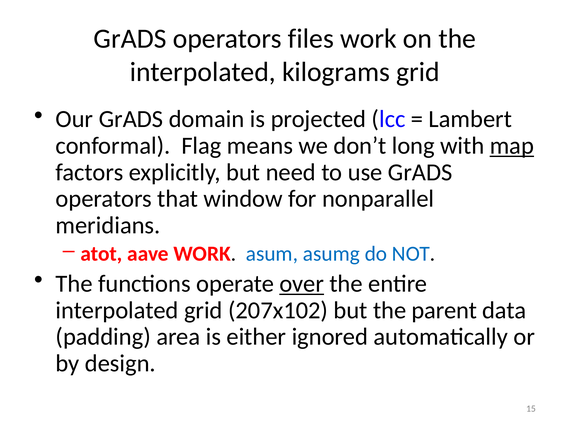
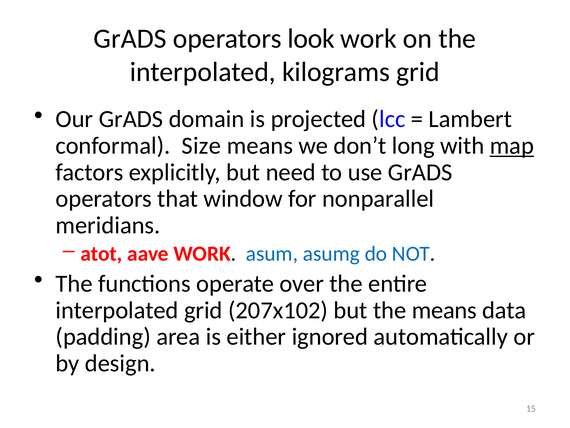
files: files -> look (311, 39)
Flag: Flag -> Size (201, 146)
over underline: present -> none (302, 283)
the parent: parent -> means (444, 310)
